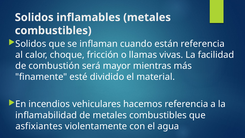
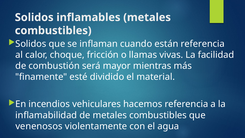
asfixiantes: asfixiantes -> venenosos (39, 126)
